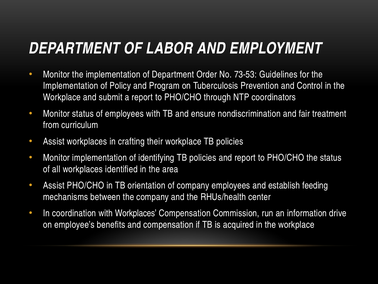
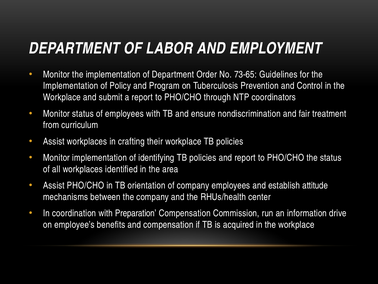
73-53: 73-53 -> 73-65 (245, 74)
feeding: feeding -> attitude (315, 185)
with Workplaces: Workplaces -> Preparation (136, 213)
